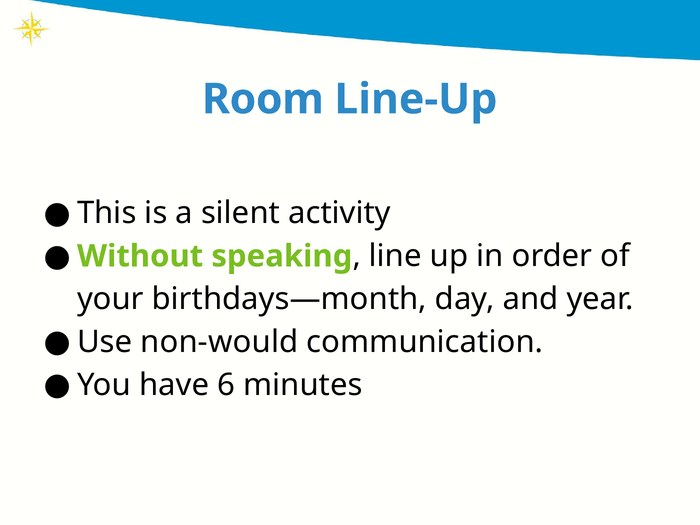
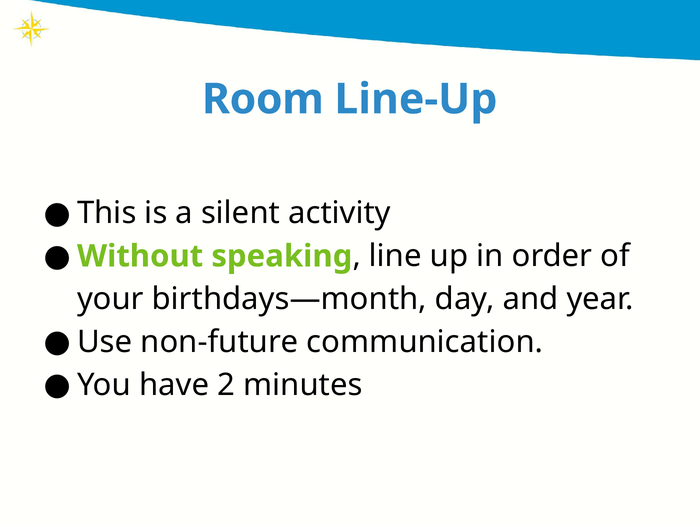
non-would: non-would -> non-future (219, 342)
6: 6 -> 2 (226, 385)
